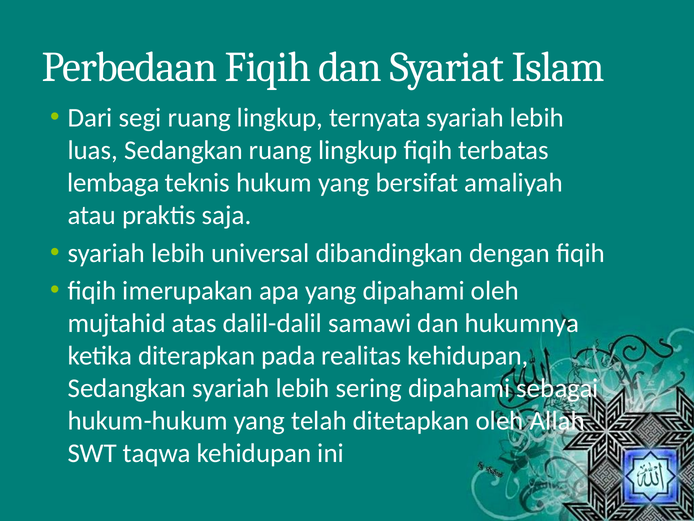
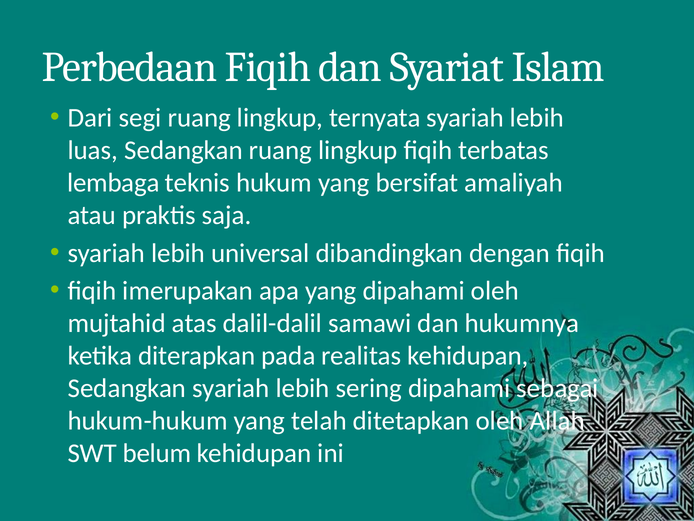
taqwa: taqwa -> belum (157, 453)
